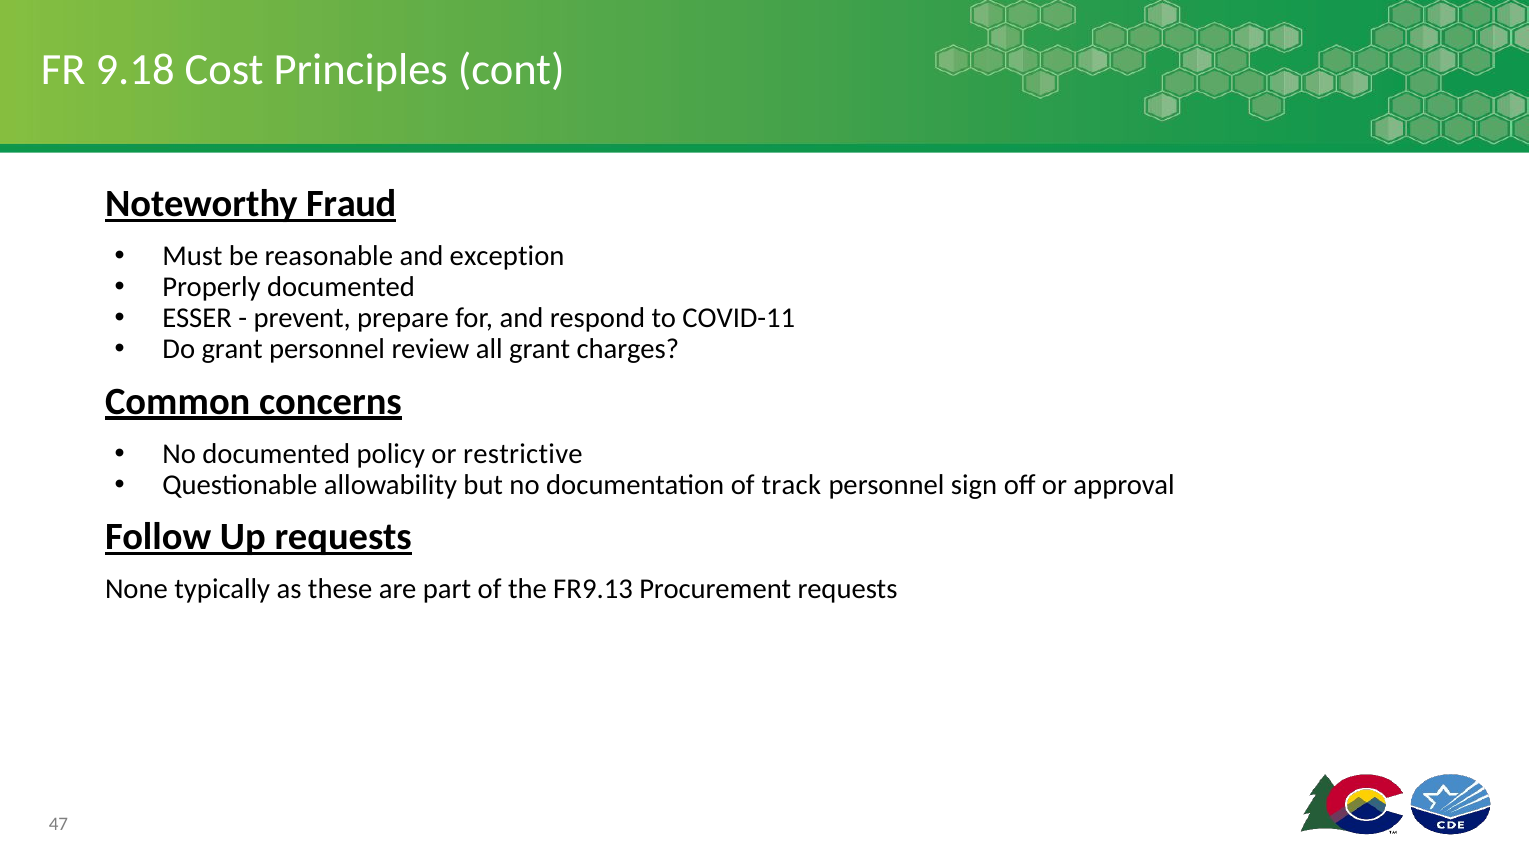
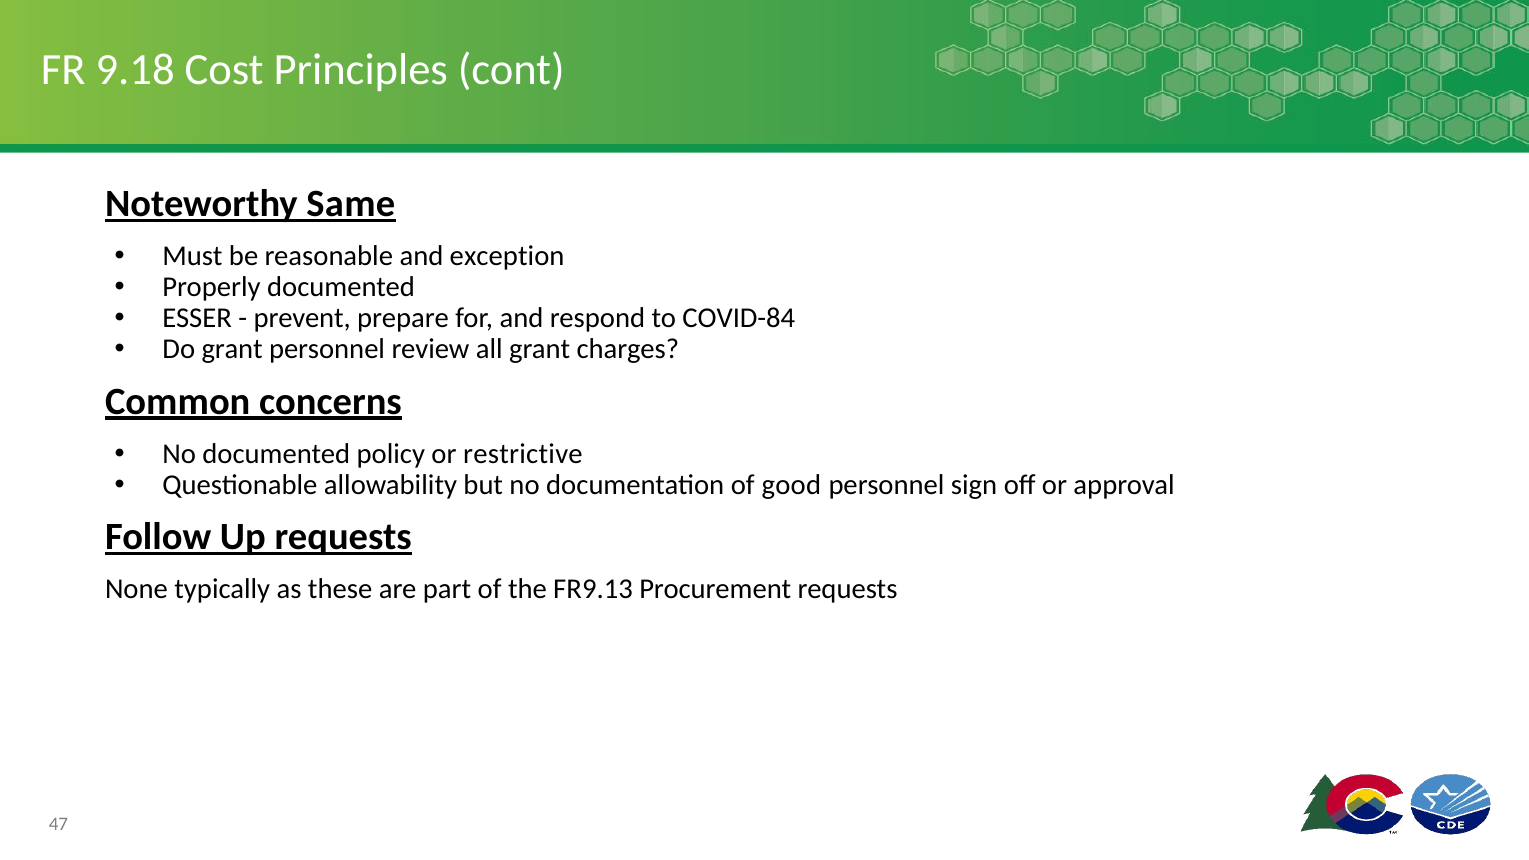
Fraud: Fraud -> Same (351, 204)
COVID-11: COVID-11 -> COVID-84 (739, 318)
track: track -> good (791, 485)
